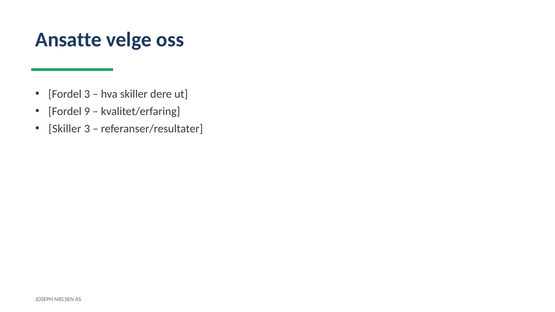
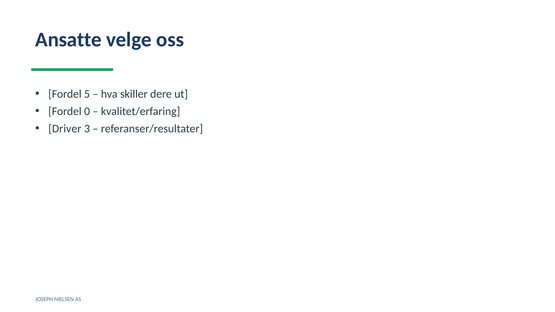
Fordel 3: 3 -> 5 (87, 94)
9: 9 -> 0 (87, 111)
Skiller: Skiller -> Driver (65, 129)
